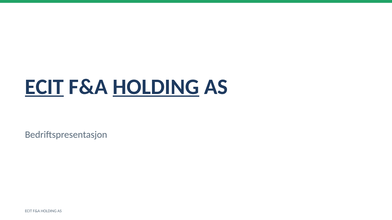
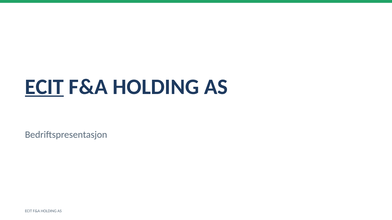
HOLDING underline: present -> none (156, 87)
